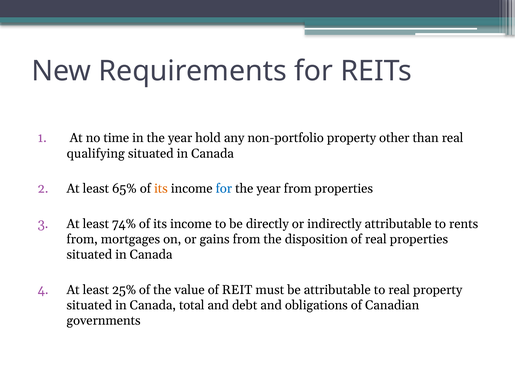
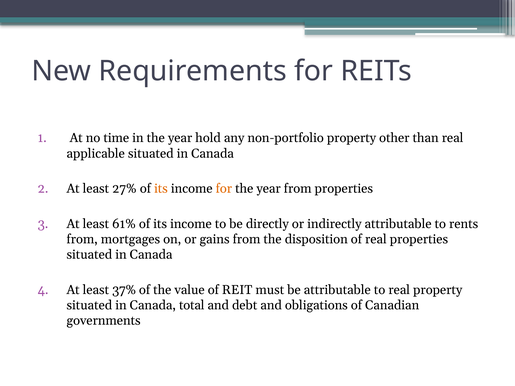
qualifying: qualifying -> applicable (96, 154)
65%: 65% -> 27% (124, 189)
for colour: blue -> orange (224, 189)
74%: 74% -> 61% (124, 224)
25%: 25% -> 37% (124, 290)
